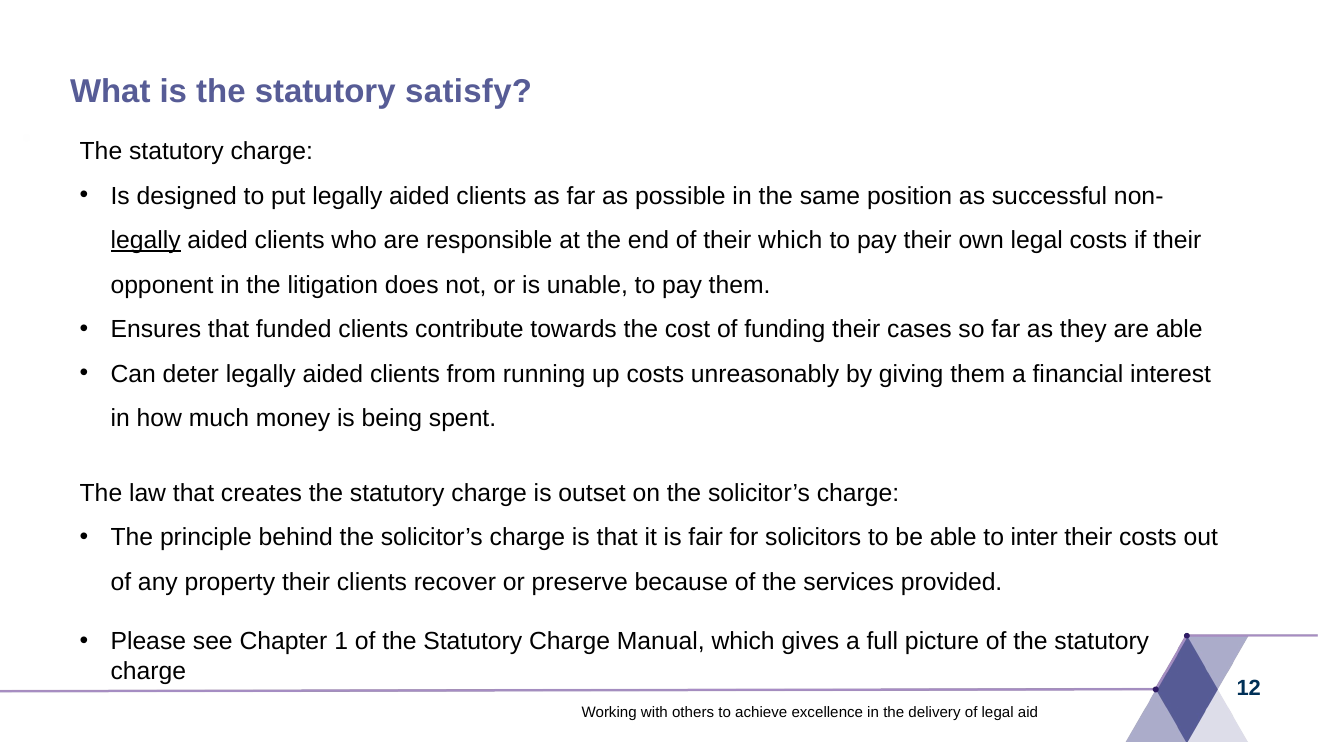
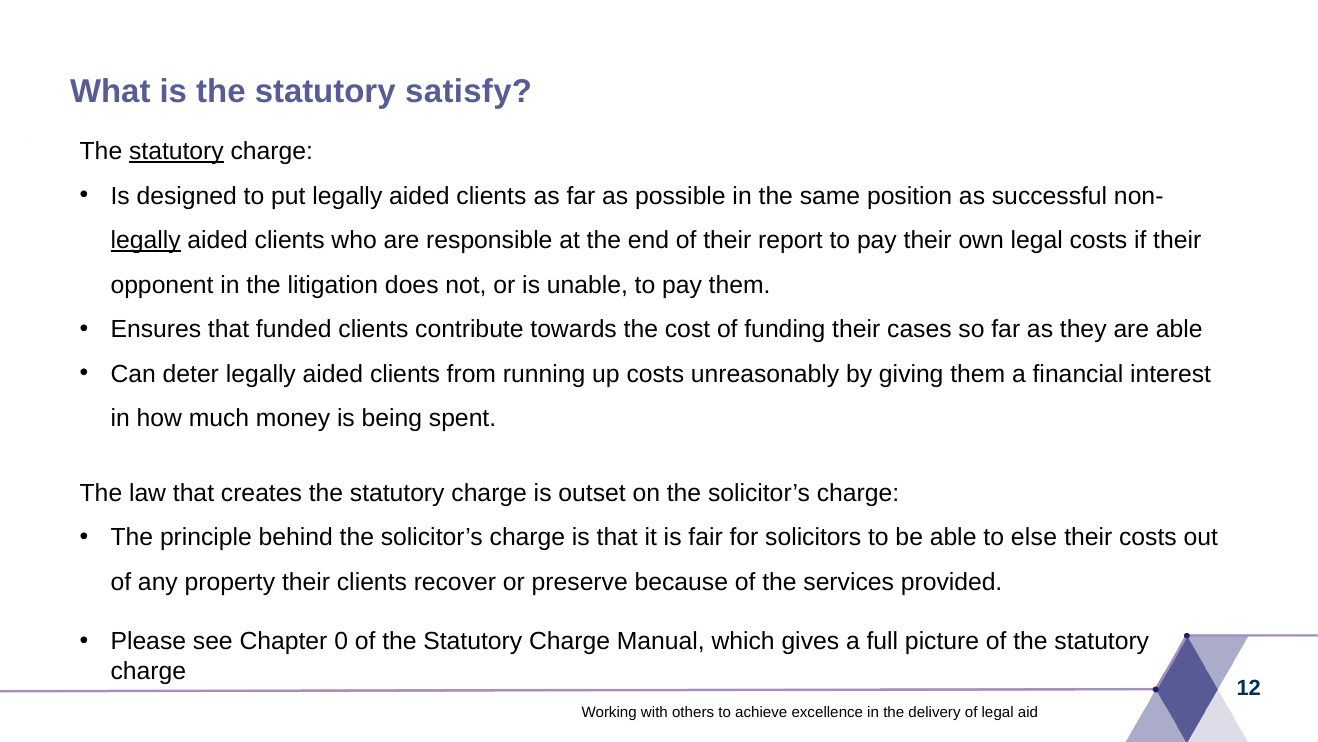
statutory underline: none -> present (176, 151)
their which: which -> report (790, 240)
inter: inter -> else (1034, 537)
1: 1 -> 0 (341, 641)
